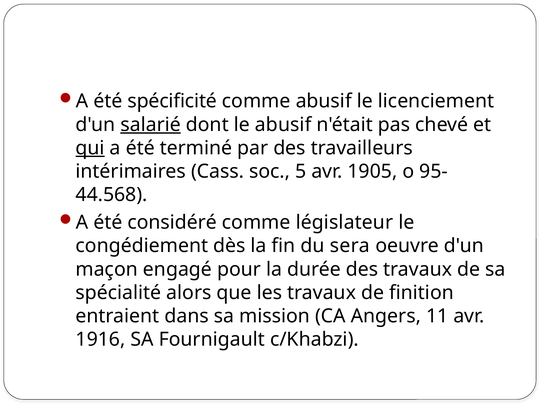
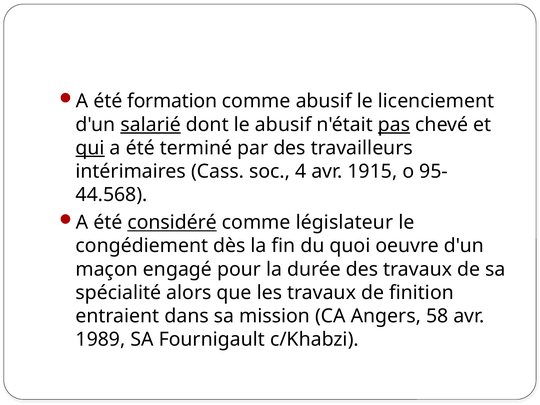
spécificité: spécificité -> formation (172, 101)
pas underline: none -> present (394, 125)
5: 5 -> 4 (301, 171)
1905: 1905 -> 1915 (372, 171)
considéré underline: none -> present (172, 223)
sera: sera -> quoi (350, 246)
11: 11 -> 58 (437, 316)
1916: 1916 -> 1989 (100, 339)
